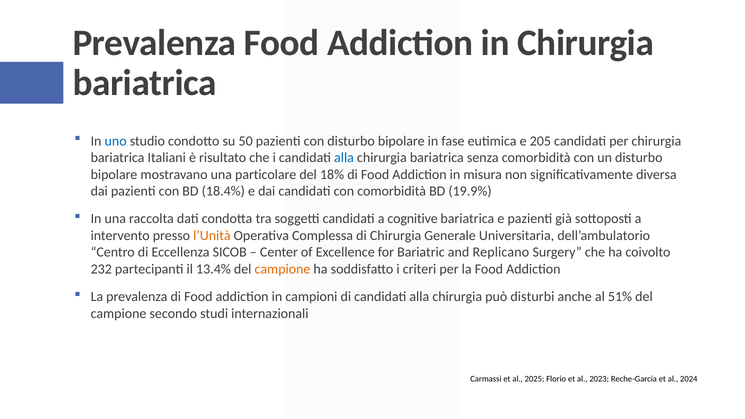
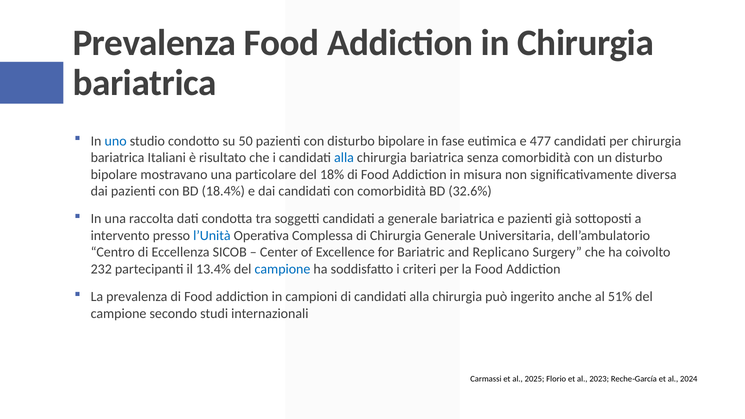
205: 205 -> 477 (540, 141)
19.9%: 19.9% -> 32.6% (470, 191)
a cognitive: cognitive -> generale (412, 219)
l’Unità colour: orange -> blue (212, 236)
campione colour: orange -> blue (282, 269)
disturbi: disturbi -> ingerito (532, 297)
